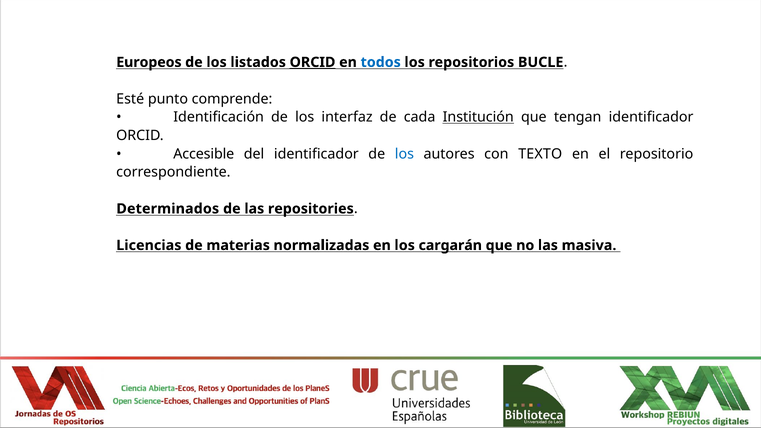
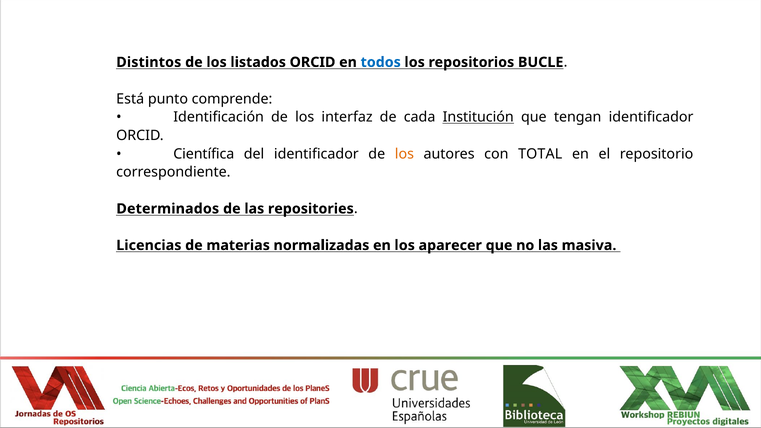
Europeos: Europeos -> Distintos (149, 62)
ORCID underline: present -> none (313, 62)
Esté: Esté -> Está (130, 99)
Accesible: Accesible -> Científica (204, 154)
los colour: blue -> orange (404, 154)
TEXTO: TEXTO -> TOTAL (540, 154)
cargarán: cargarán -> aparecer (450, 245)
